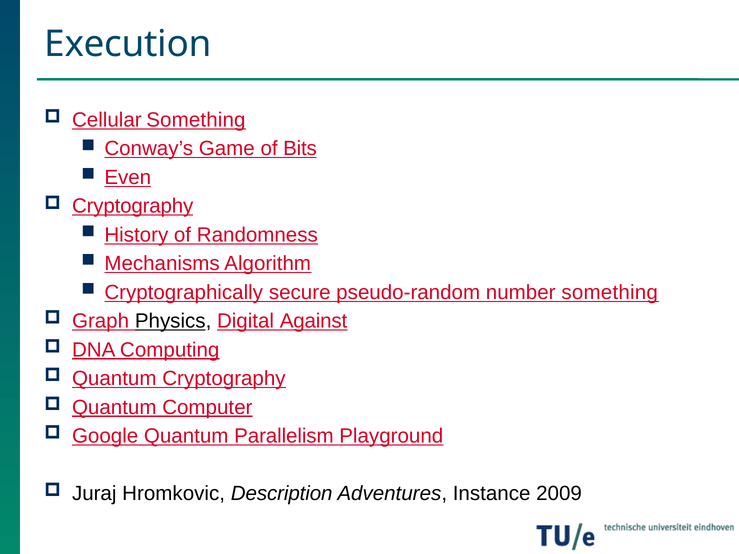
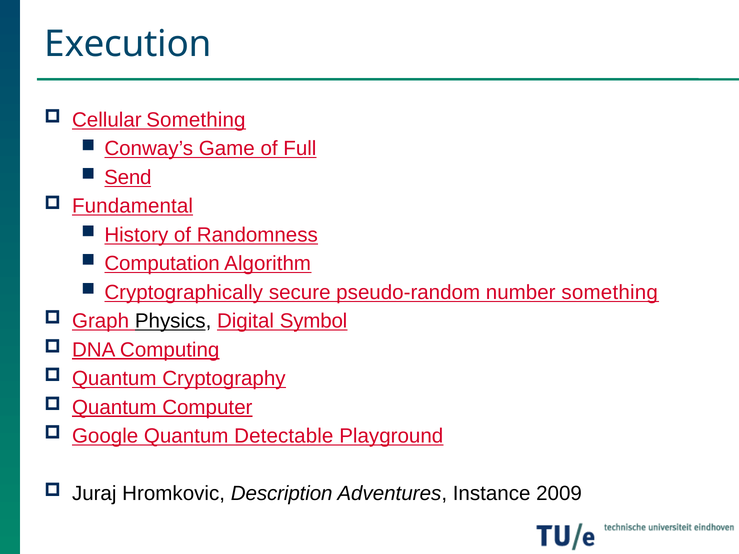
Bits: Bits -> Full (300, 149)
Even: Even -> Send (128, 177)
Cryptography: Cryptography -> Fundamental (133, 206)
Mechanisms: Mechanisms -> Computation (162, 264)
Against: Against -> Symbol (314, 321)
Parallelism: Parallelism -> Detectable (284, 436)
